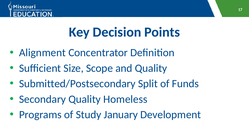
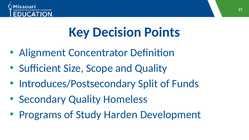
Submitted/Postsecondary: Submitted/Postsecondary -> Introduces/Postsecondary (77, 84)
January: January -> Harden (121, 115)
